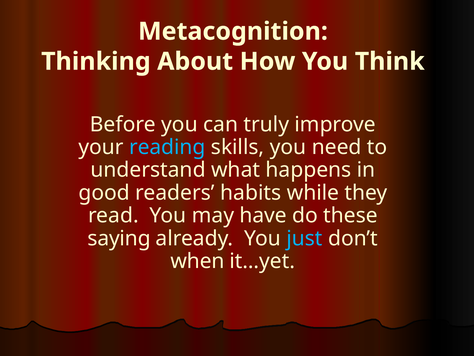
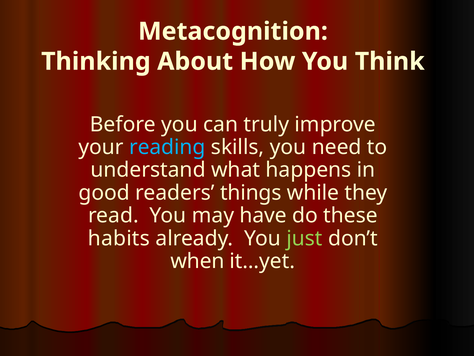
habits: habits -> things (251, 193)
saying: saying -> habits (119, 238)
just colour: light blue -> light green (304, 238)
